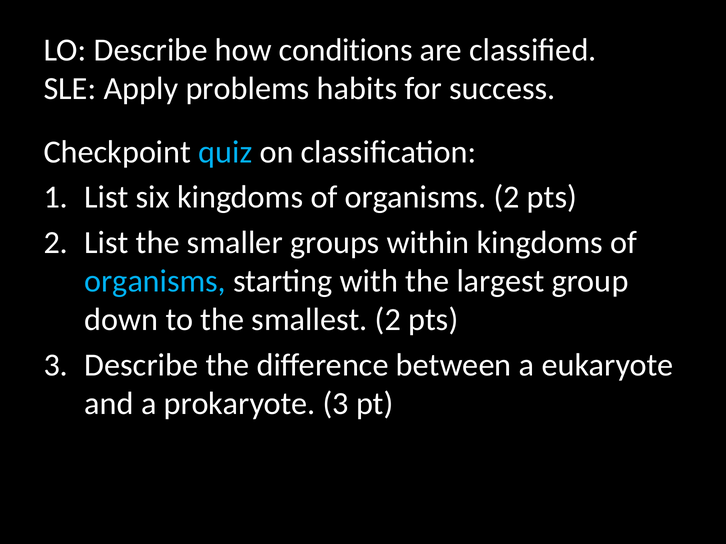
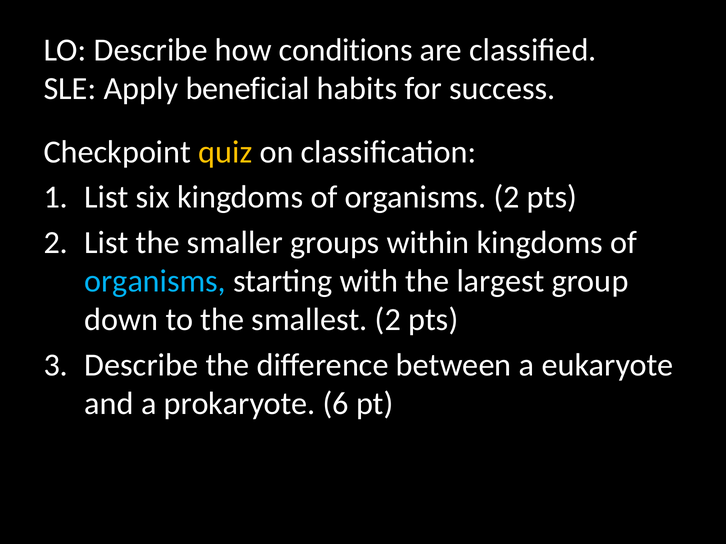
problems: problems -> beneficial (248, 89)
quiz colour: light blue -> yellow (225, 152)
prokaryote 3: 3 -> 6 (336, 404)
